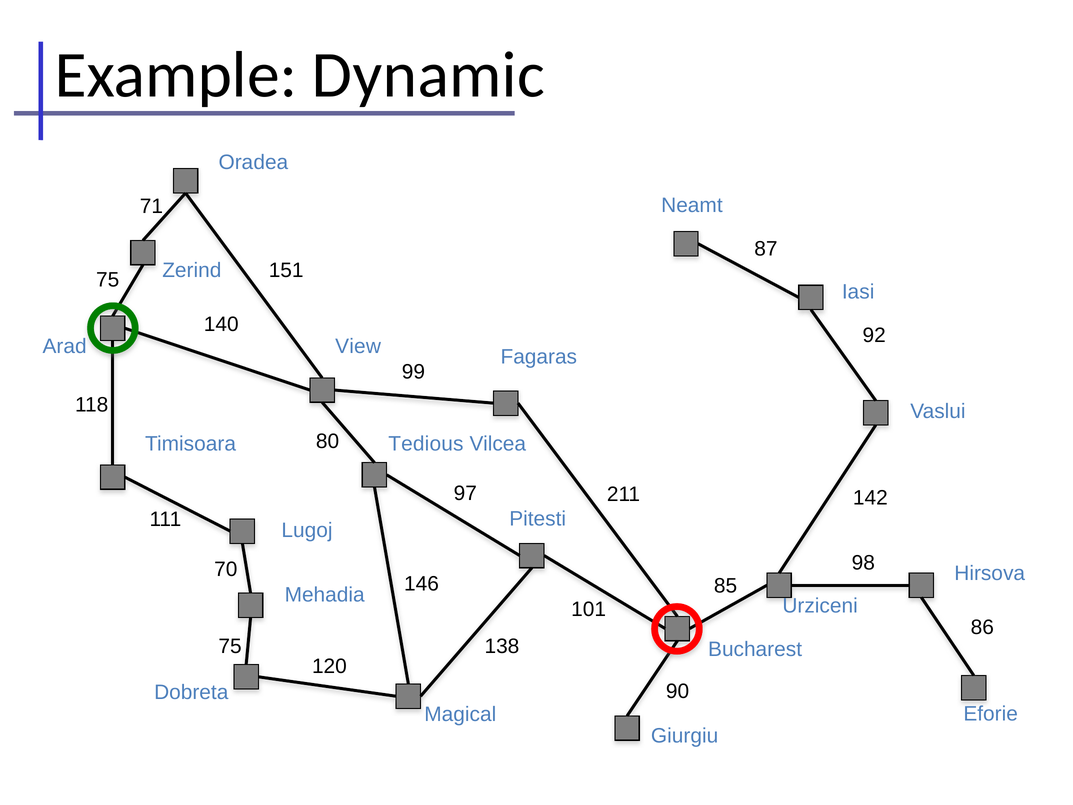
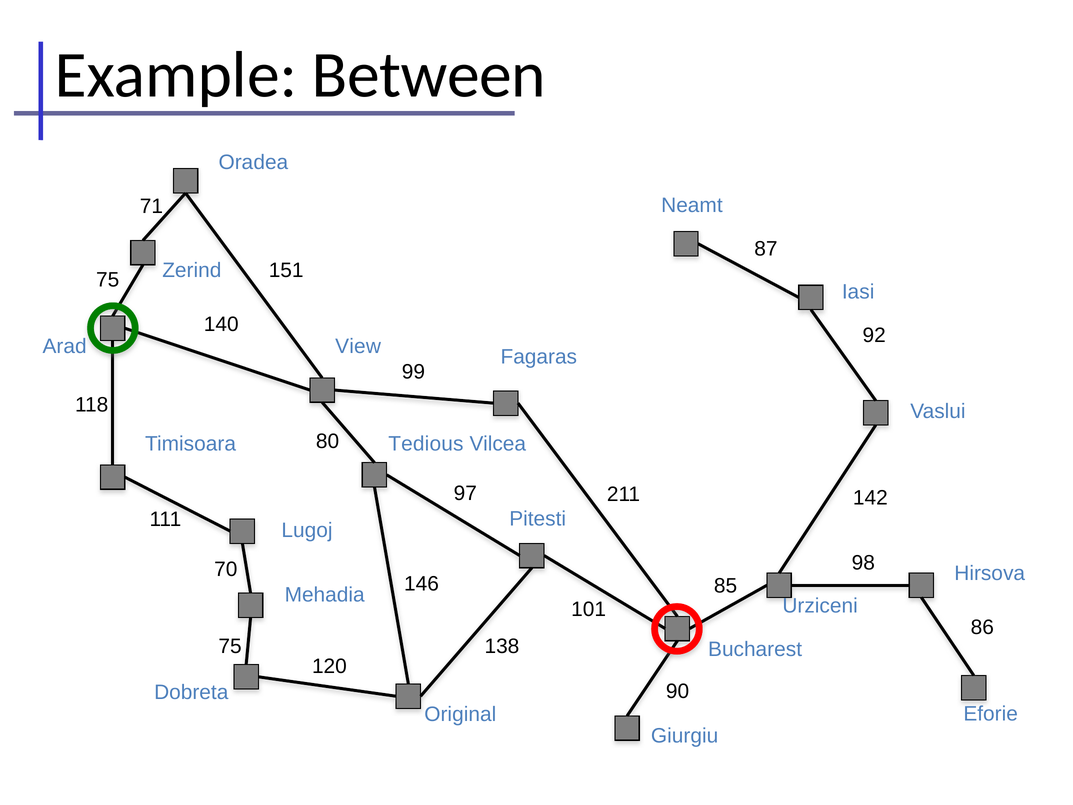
Dynamic: Dynamic -> Between (429, 75)
Magical: Magical -> Original (460, 714)
